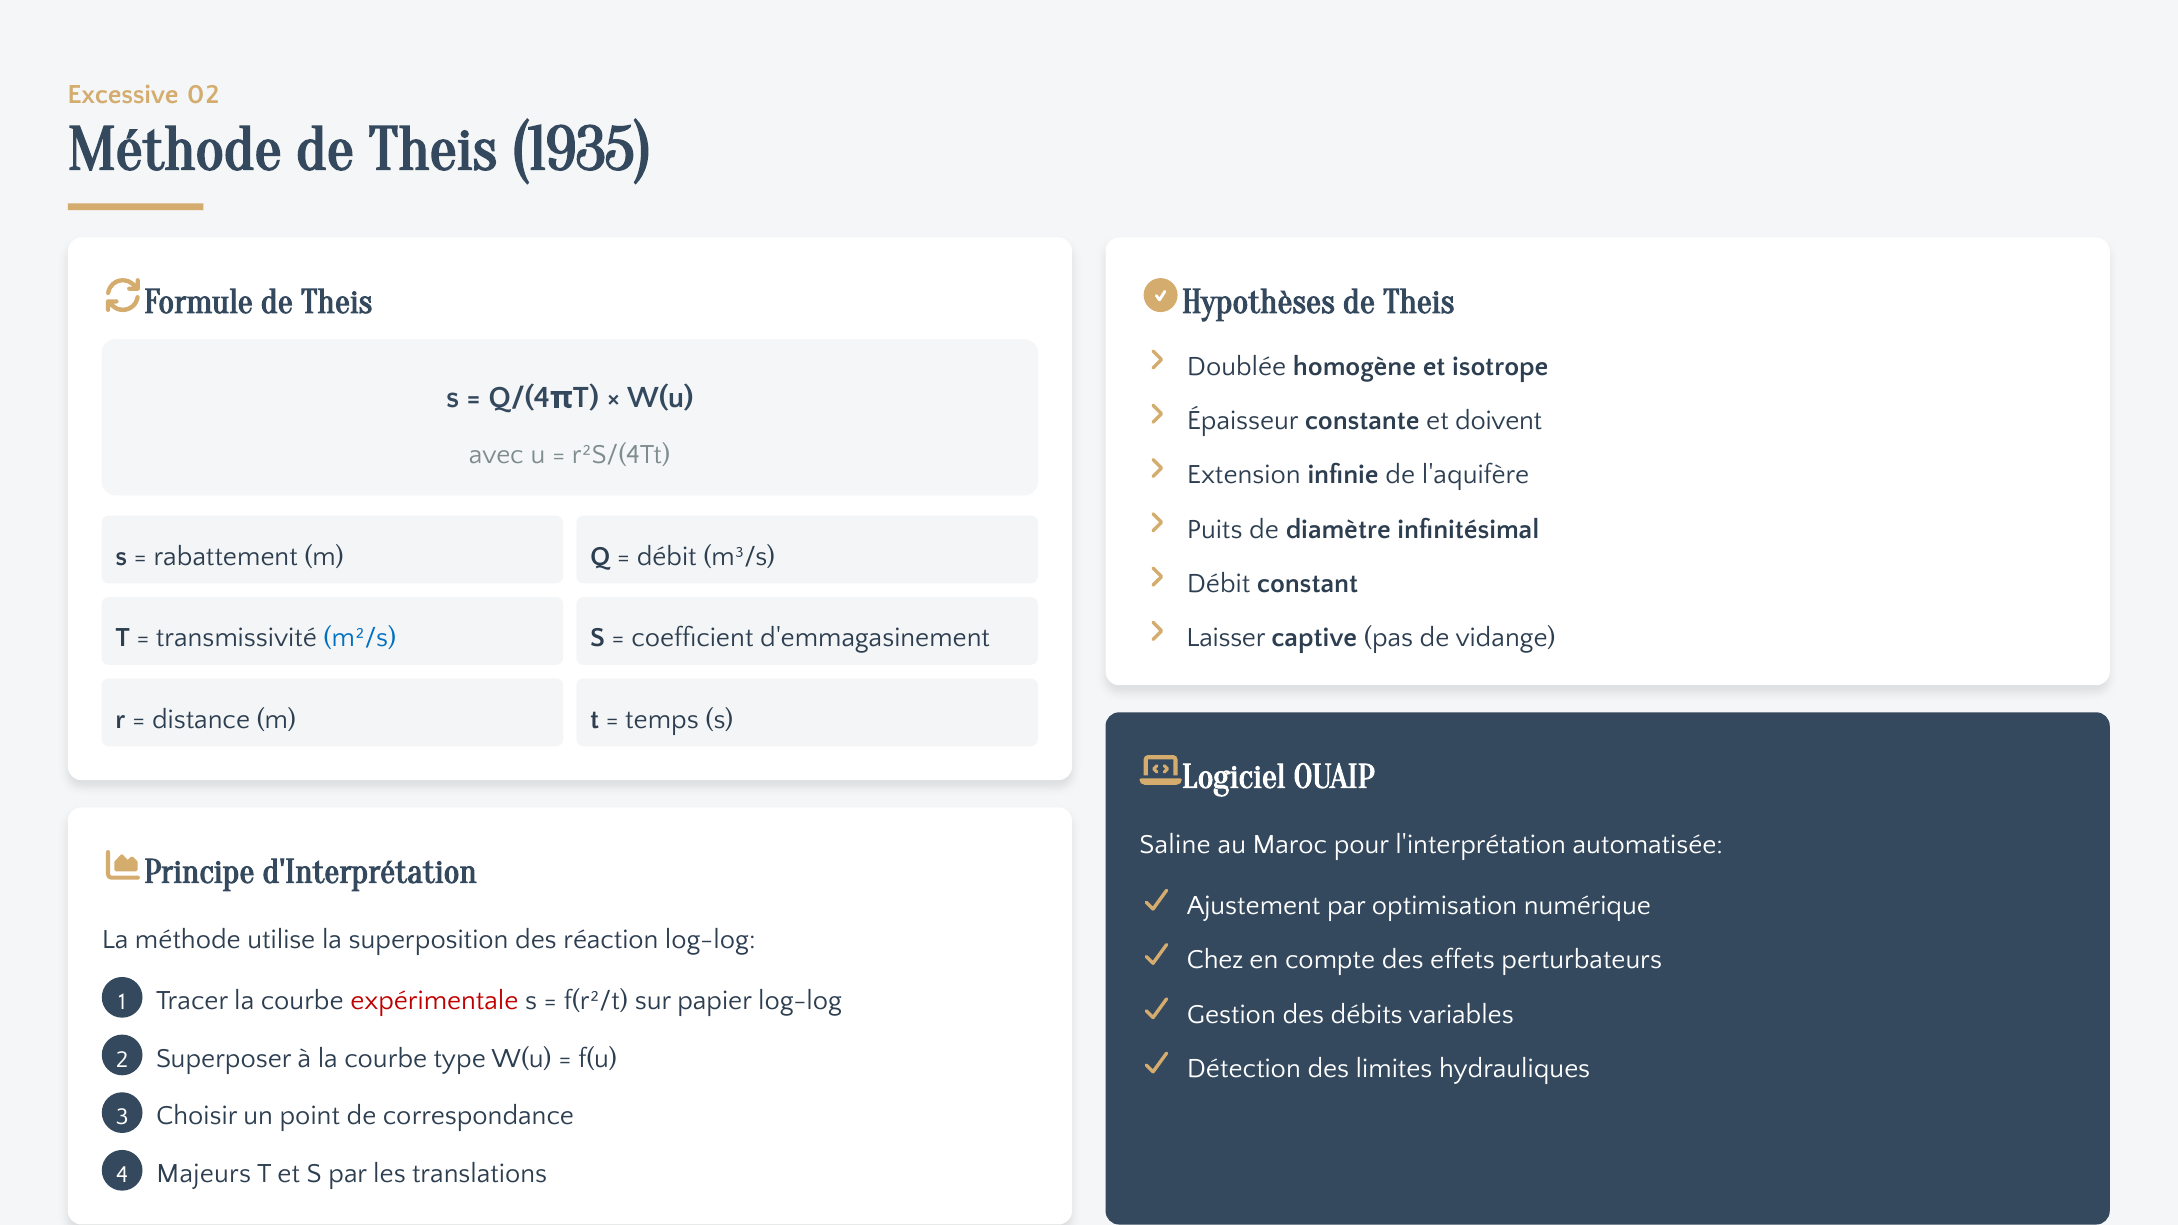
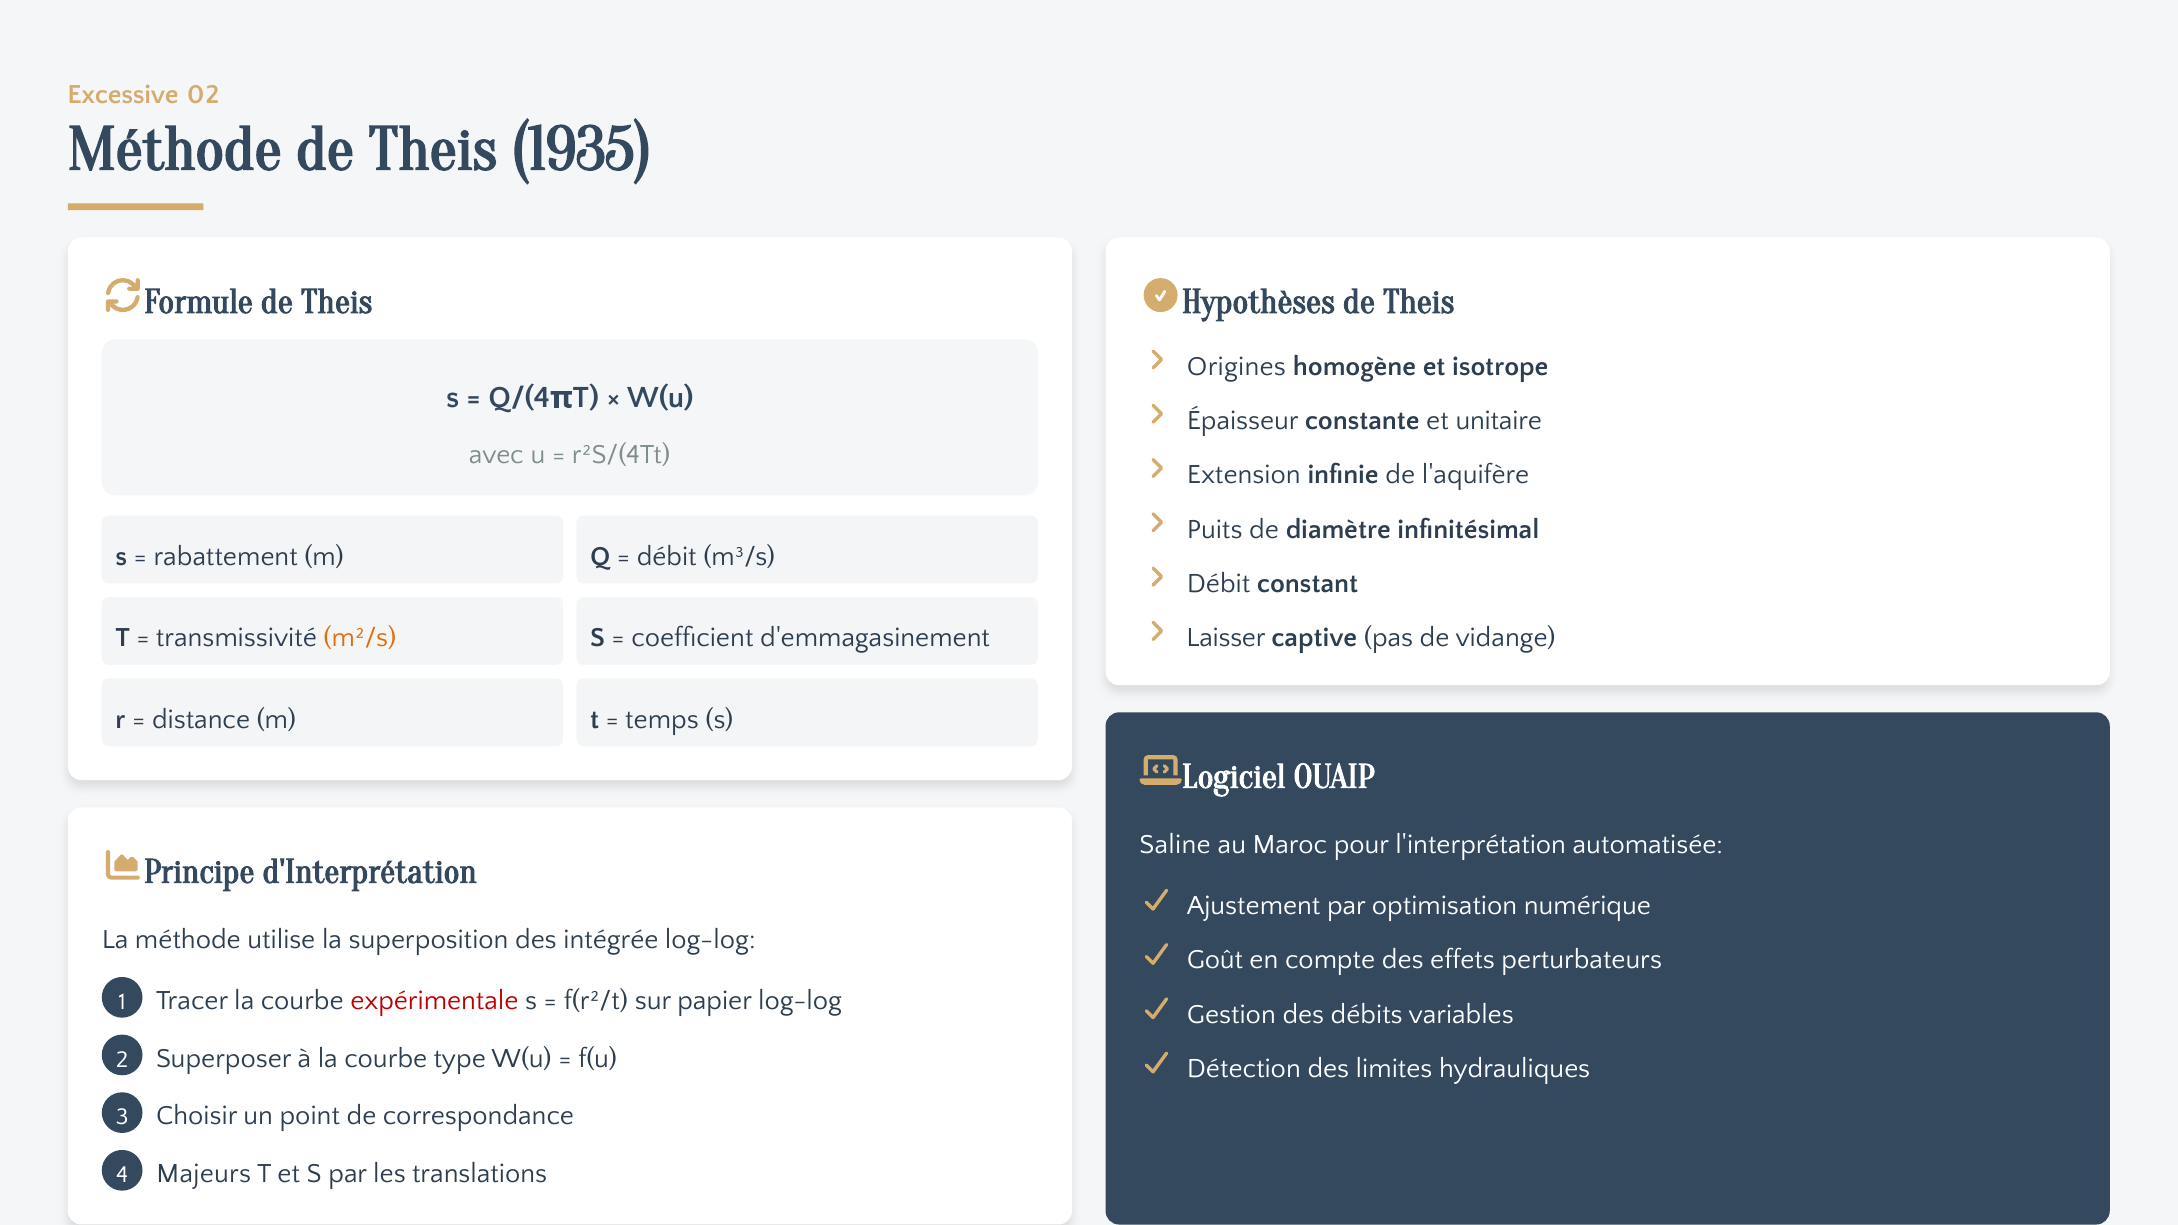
Doublée: Doublée -> Origines (1236, 366)
doivent: doivent -> unitaire (1499, 421)
m²/s colour: blue -> orange (360, 638)
réaction: réaction -> intégrée (611, 940)
Chez: Chez -> Goût (1215, 960)
